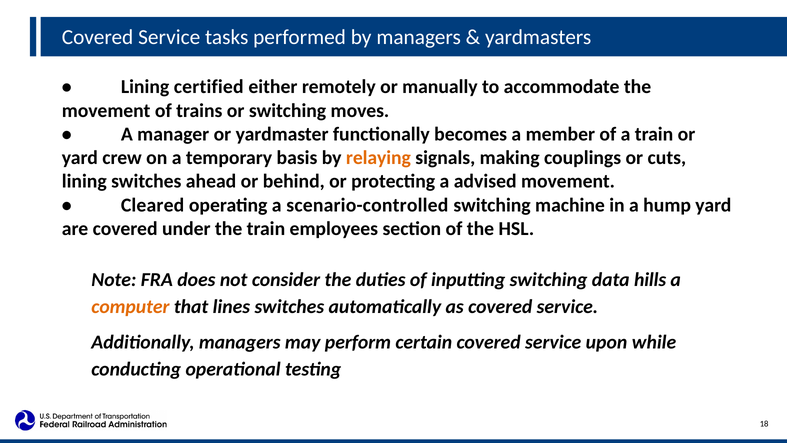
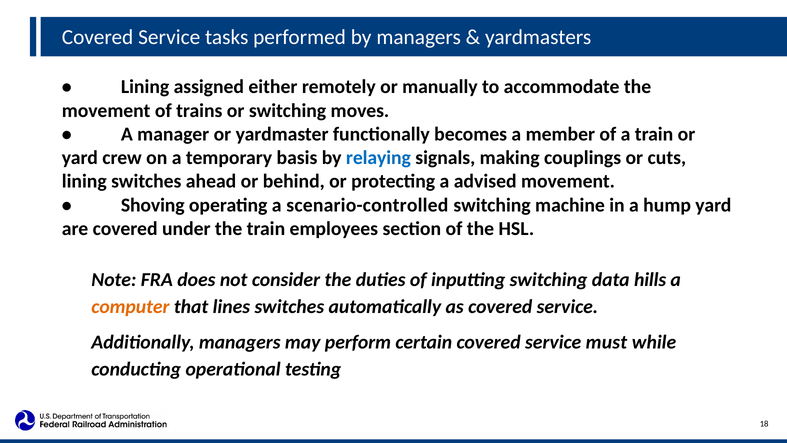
certified: certified -> assigned (209, 87)
relaying colour: orange -> blue (378, 158)
Cleared: Cleared -> Shoving (153, 205)
upon: upon -> must (606, 342)
